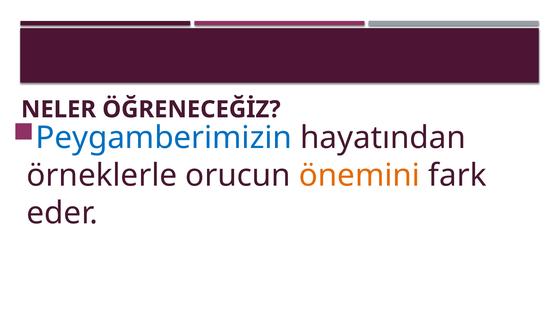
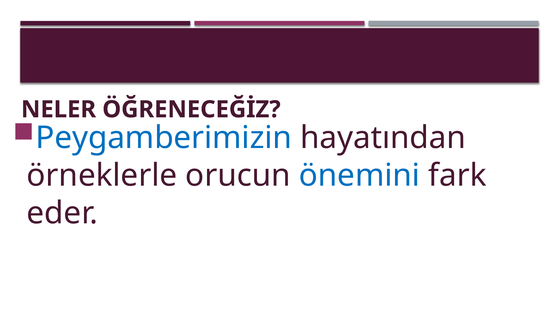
önemini colour: orange -> blue (359, 176)
